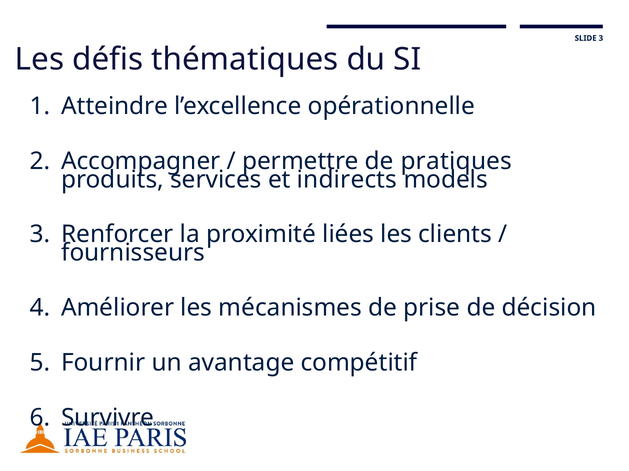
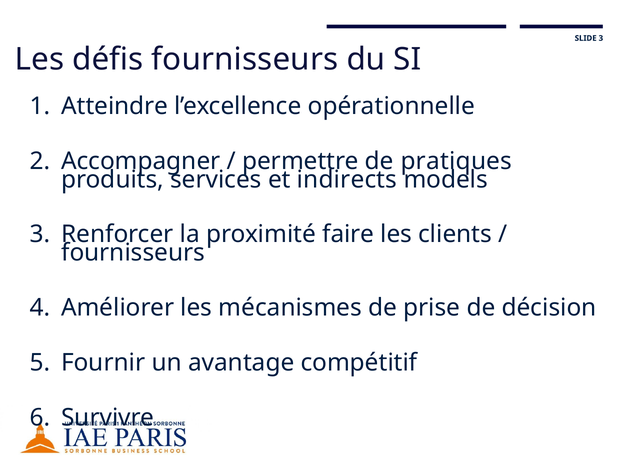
thématiques: thématiques -> fournisseurs (245, 59)
liées: liées -> faire (348, 235)
